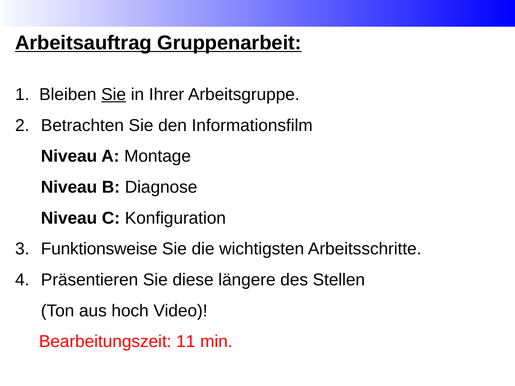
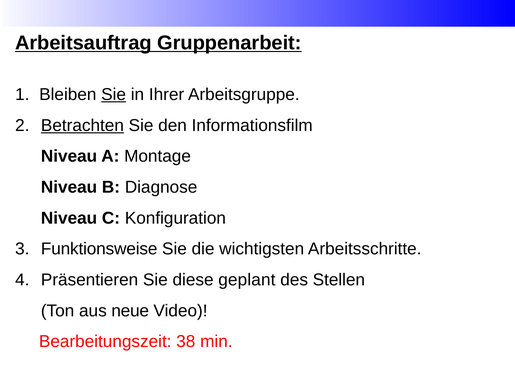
Betrachten underline: none -> present (82, 125)
längere: längere -> geplant (247, 280)
hoch: hoch -> neue (130, 311)
11: 11 -> 38 (186, 342)
